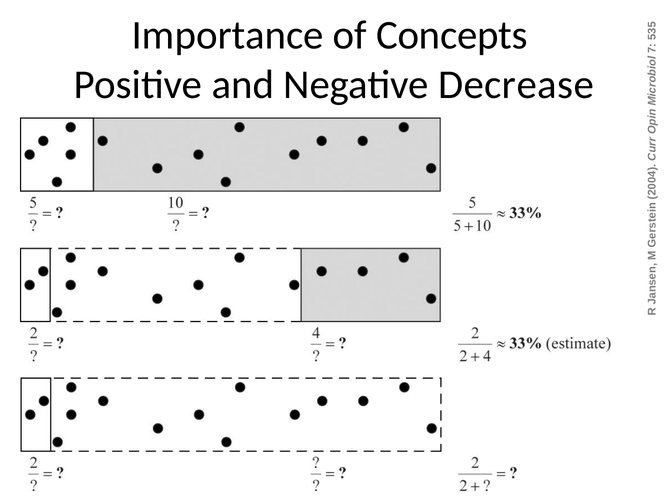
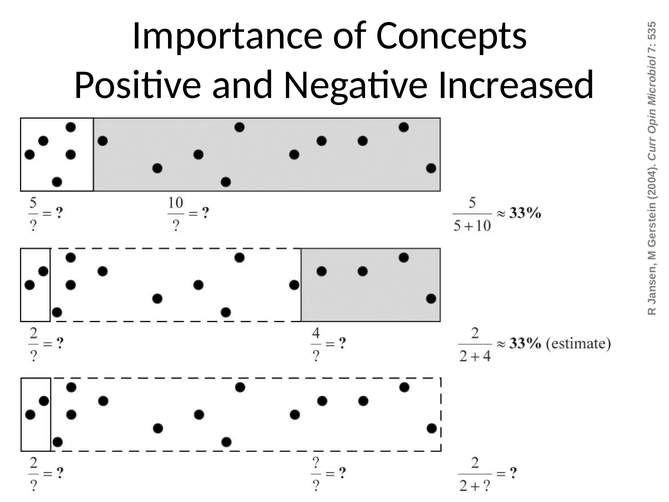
Decrease: Decrease -> Increased (516, 85)
